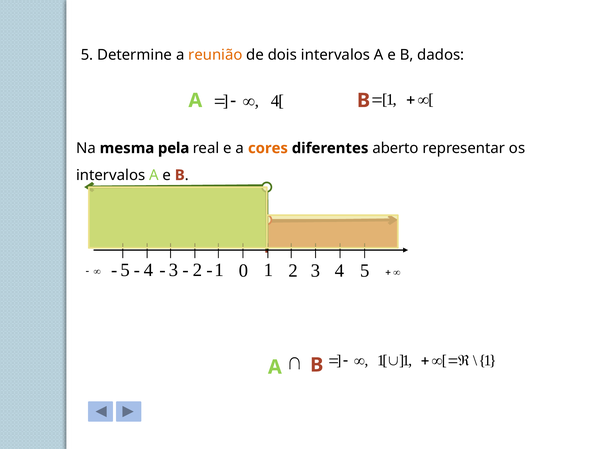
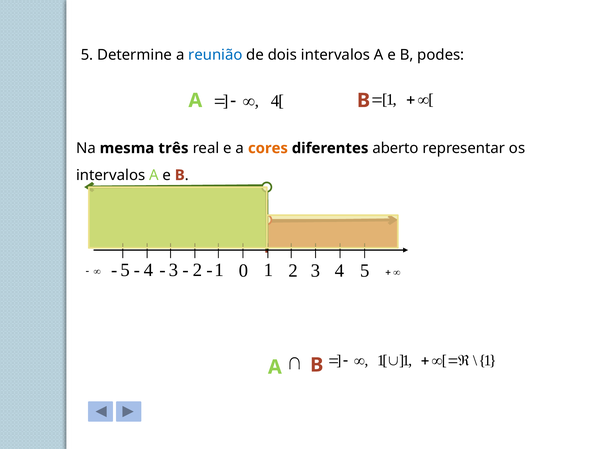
reunião colour: orange -> blue (215, 55)
dados: dados -> podes (441, 55)
pela: pela -> três (173, 148)
